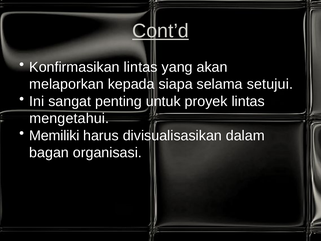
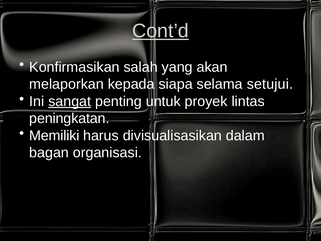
Konfirmasikan lintas: lintas -> salah (141, 67)
sangat underline: none -> present (70, 101)
mengetahui: mengetahui -> peningkatan (69, 118)
